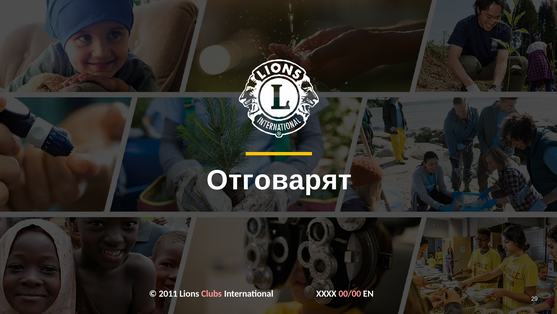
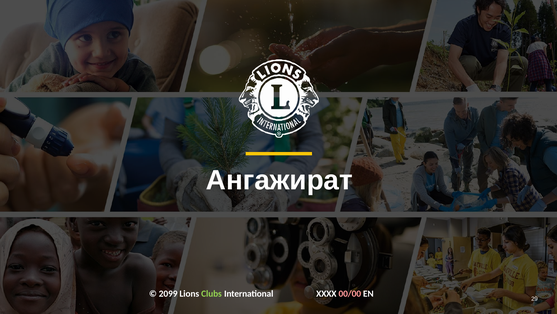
Отговарят: Отговарят -> Ангажират (279, 180)
2011: 2011 -> 2099 (168, 293)
Clubs colour: pink -> light green (212, 293)
